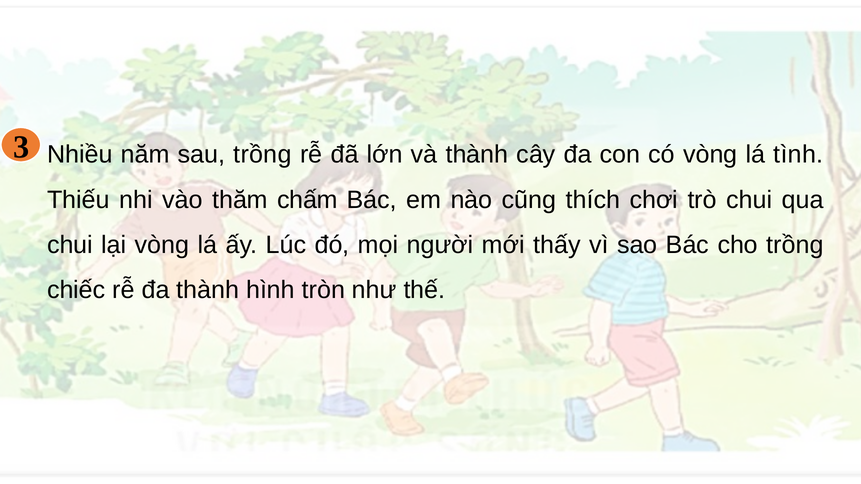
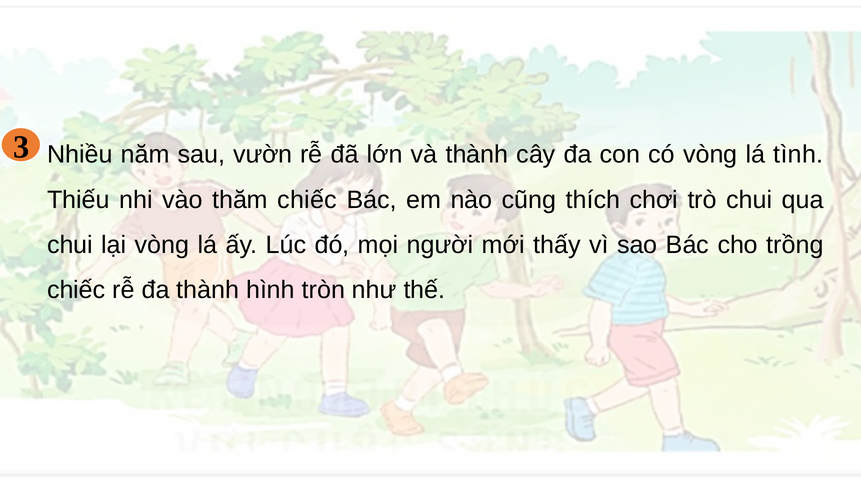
sau trồng: trồng -> vườn (263, 155)
thăm chấm: chấm -> chiếc (307, 200)
